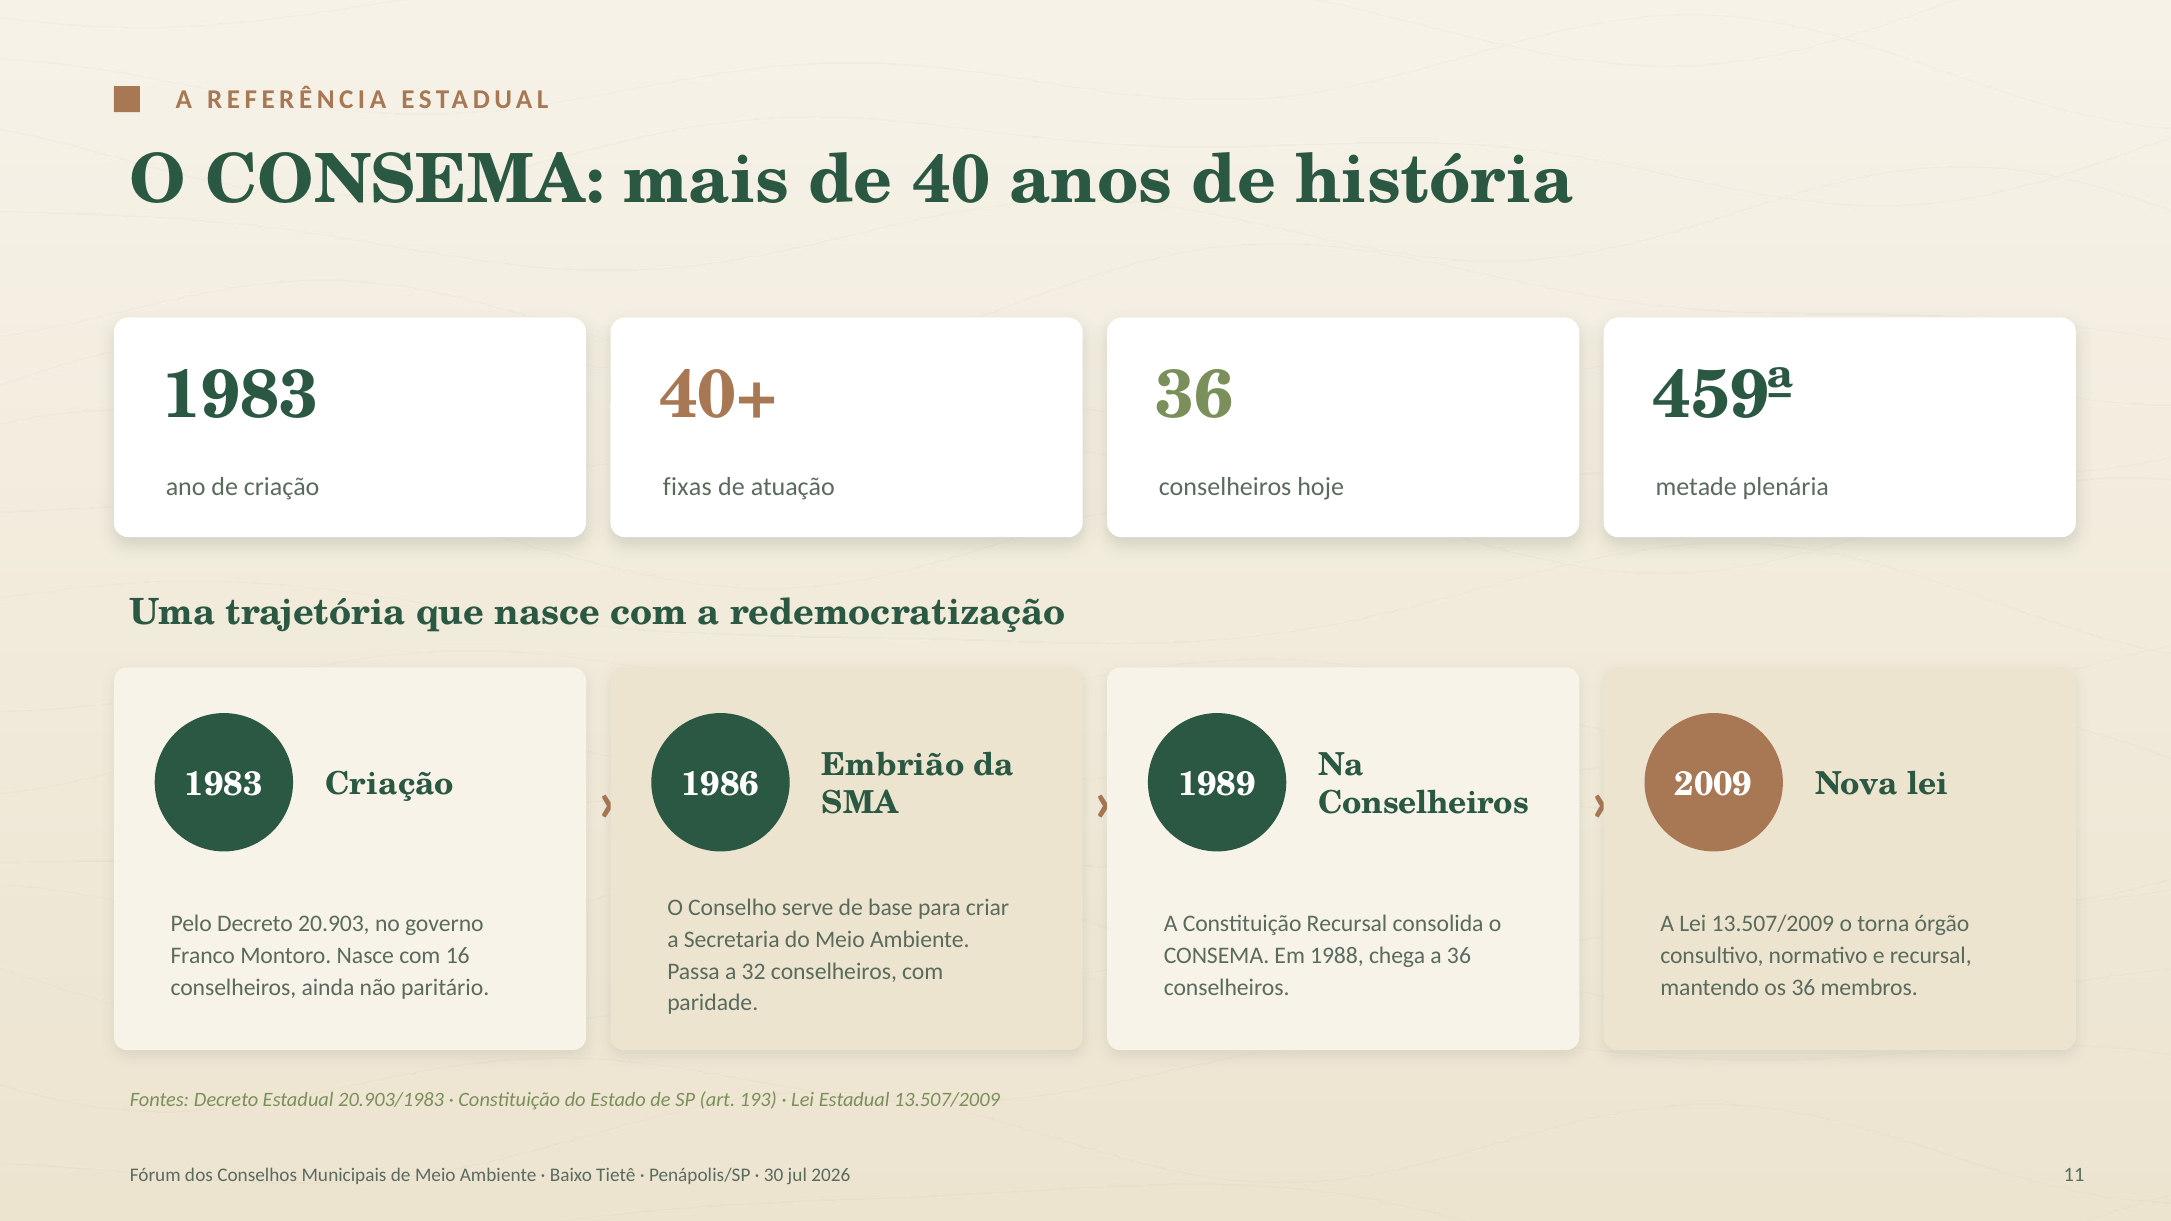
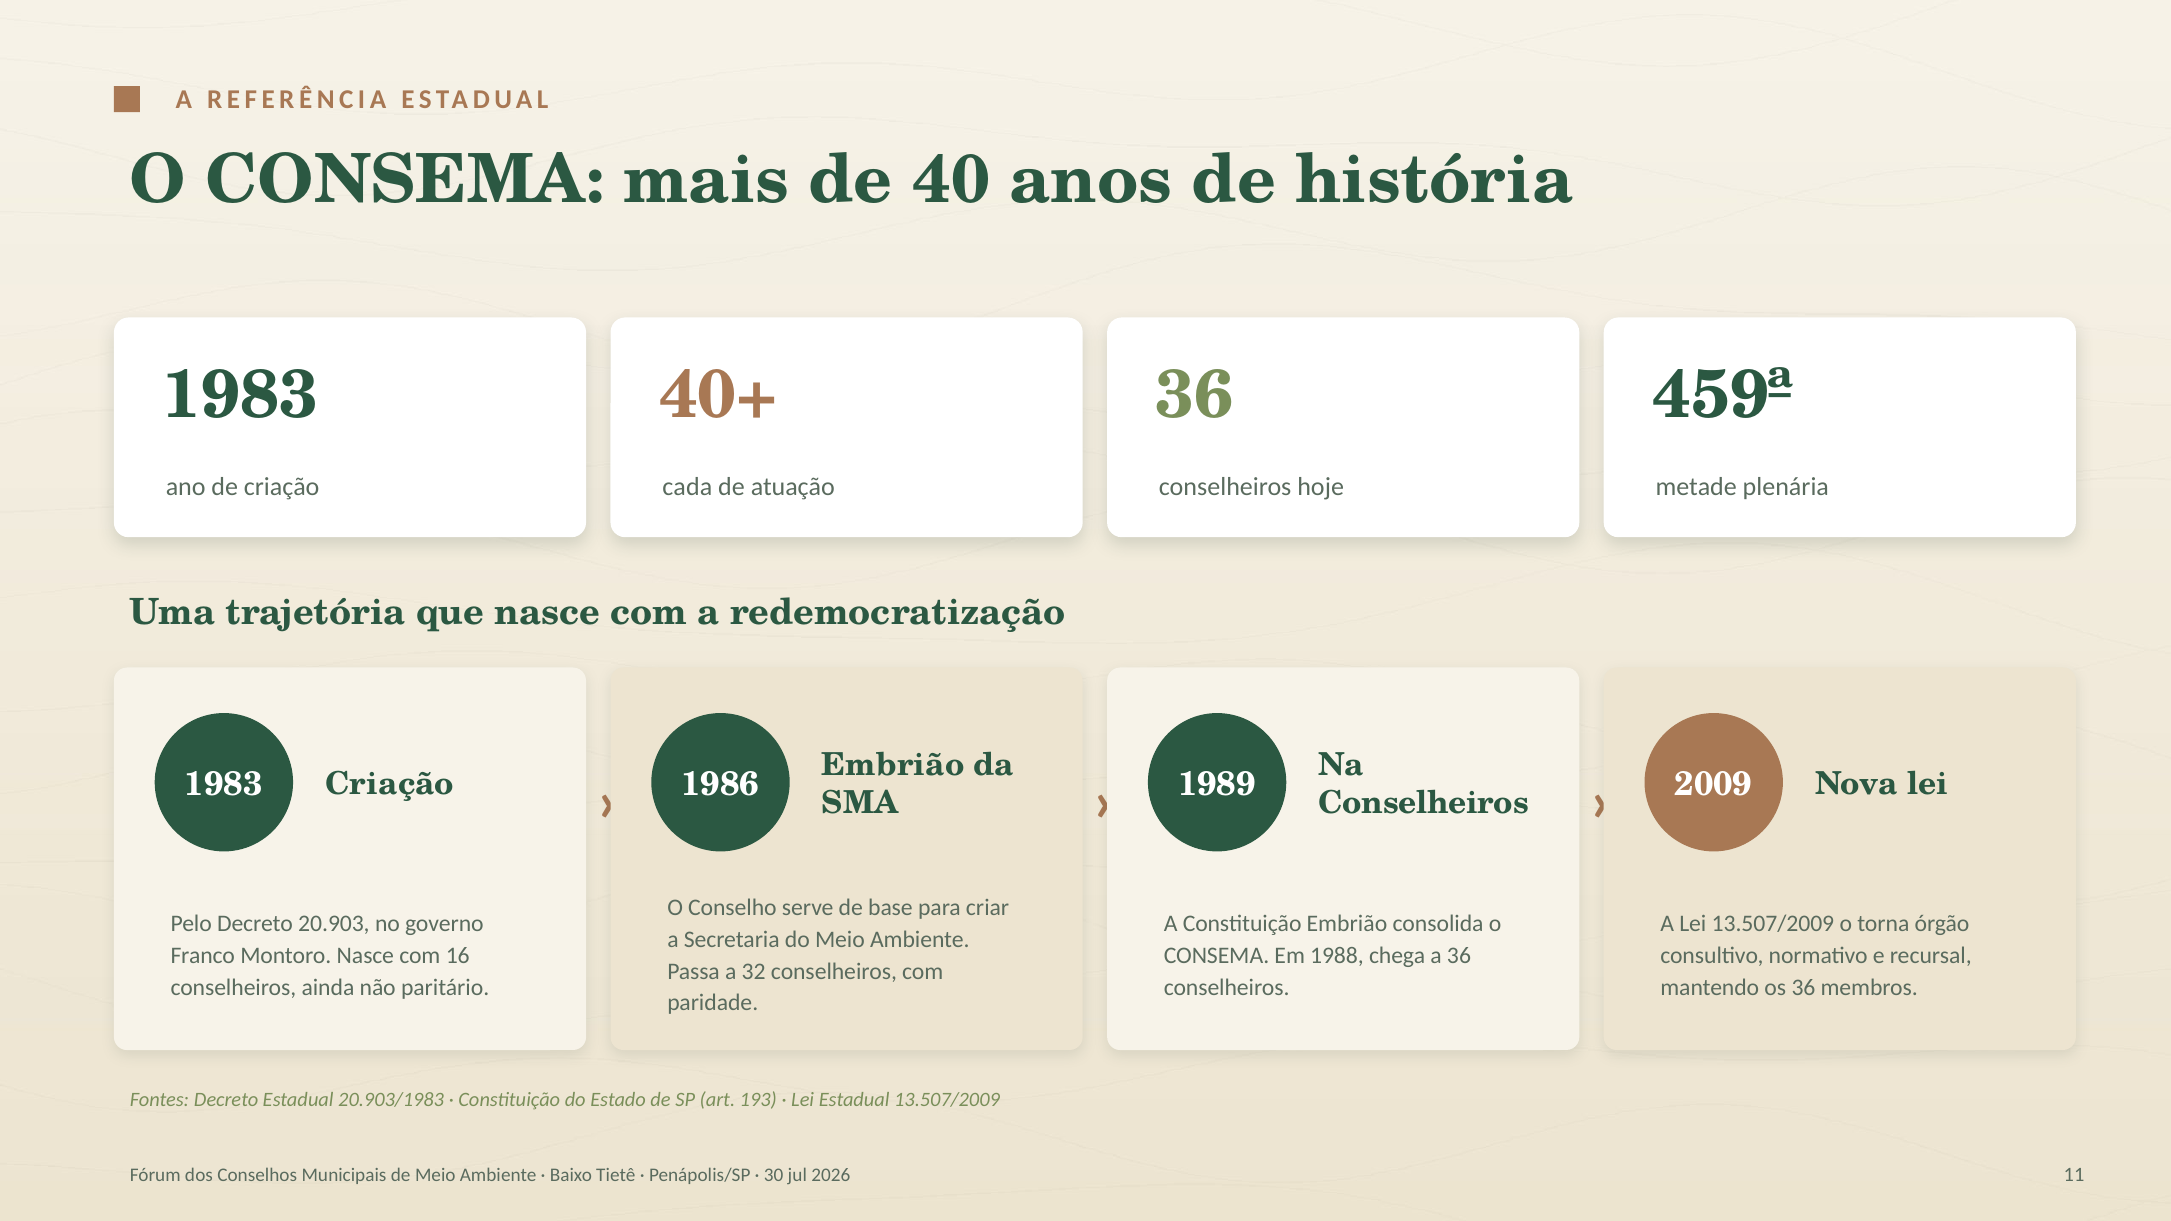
fixas: fixas -> cada (687, 487)
Constituição Recursal: Recursal -> Embrião (1347, 924)
